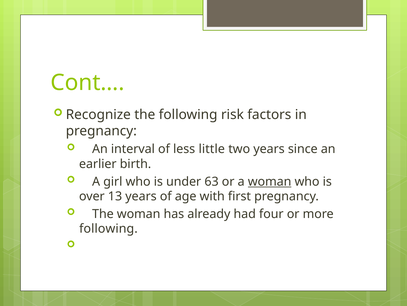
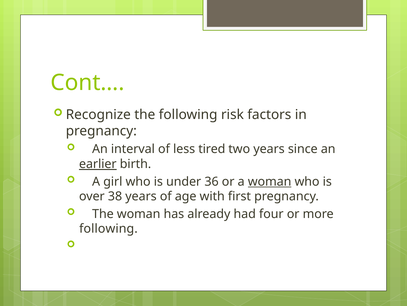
little: little -> tired (212, 149)
earlier underline: none -> present (98, 164)
63: 63 -> 36 (212, 181)
13: 13 -> 38 (115, 196)
